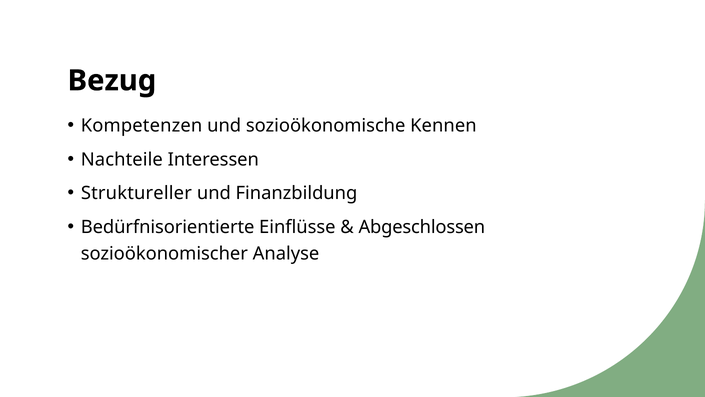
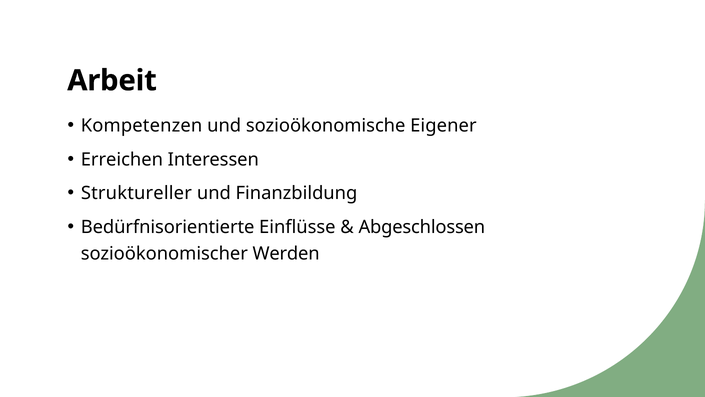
Bezug: Bezug -> Arbeit (112, 81)
Kennen: Kennen -> Eigener (443, 126)
Nachteile: Nachteile -> Erreichen (122, 159)
Analyse: Analyse -> Werden (286, 253)
